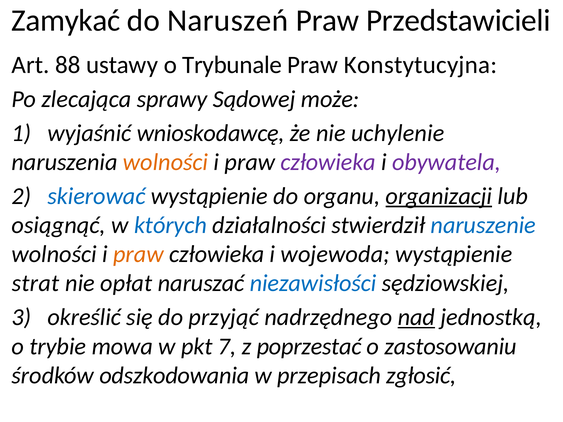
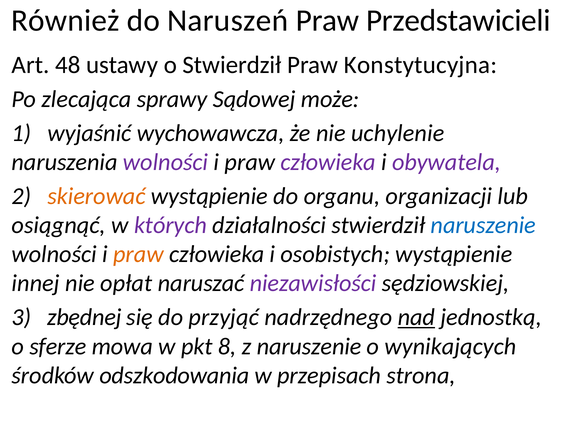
Zamykać: Zamykać -> Również (65, 20)
88: 88 -> 48 (68, 65)
o Trybunale: Trybunale -> Stwierdził (232, 65)
wnioskodawcę: wnioskodawcę -> wychowawcza (211, 133)
wolności colour: orange -> purple (166, 162)
skierować colour: blue -> orange (97, 196)
organizacji underline: present -> none (439, 196)
których colour: blue -> purple (170, 225)
wojewoda: wojewoda -> osobistych (335, 254)
strat: strat -> innej (36, 283)
niezawisłości colour: blue -> purple (313, 283)
określić: określić -> zbędnej (84, 317)
trybie: trybie -> sferze (58, 347)
7: 7 -> 8 (227, 347)
z poprzestać: poprzestać -> naruszenie (309, 347)
zastosowaniu: zastosowaniu -> wynikających (450, 347)
zgłosić: zgłosić -> strona (421, 376)
